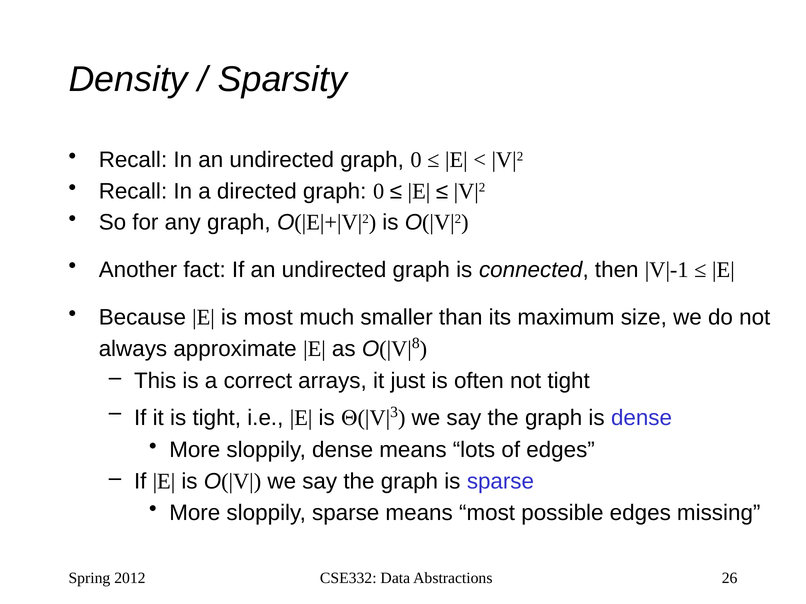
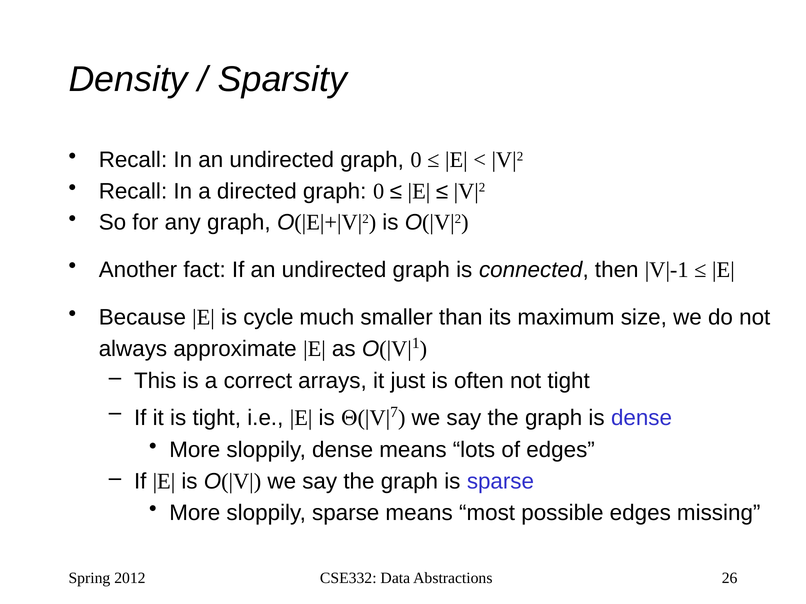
is most: most -> cycle (268, 318)
8: 8 -> 1 (416, 343)
3: 3 -> 7 (394, 412)
